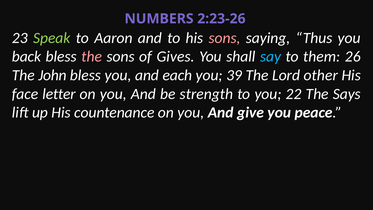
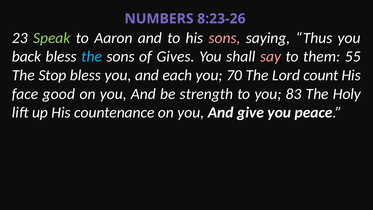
2:23-26: 2:23-26 -> 8:23-26 (221, 19)
the colour: pink -> light blue (92, 57)
say colour: light blue -> pink (271, 57)
26: 26 -> 55 (353, 57)
John: John -> Stop (52, 75)
39: 39 -> 70 (234, 75)
other: other -> count (321, 75)
letter: letter -> good (59, 94)
22: 22 -> 83 (294, 94)
Says: Says -> Holy (347, 94)
